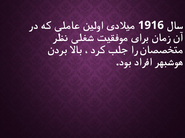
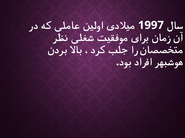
1916: 1916 -> 1997 (151, 25)
